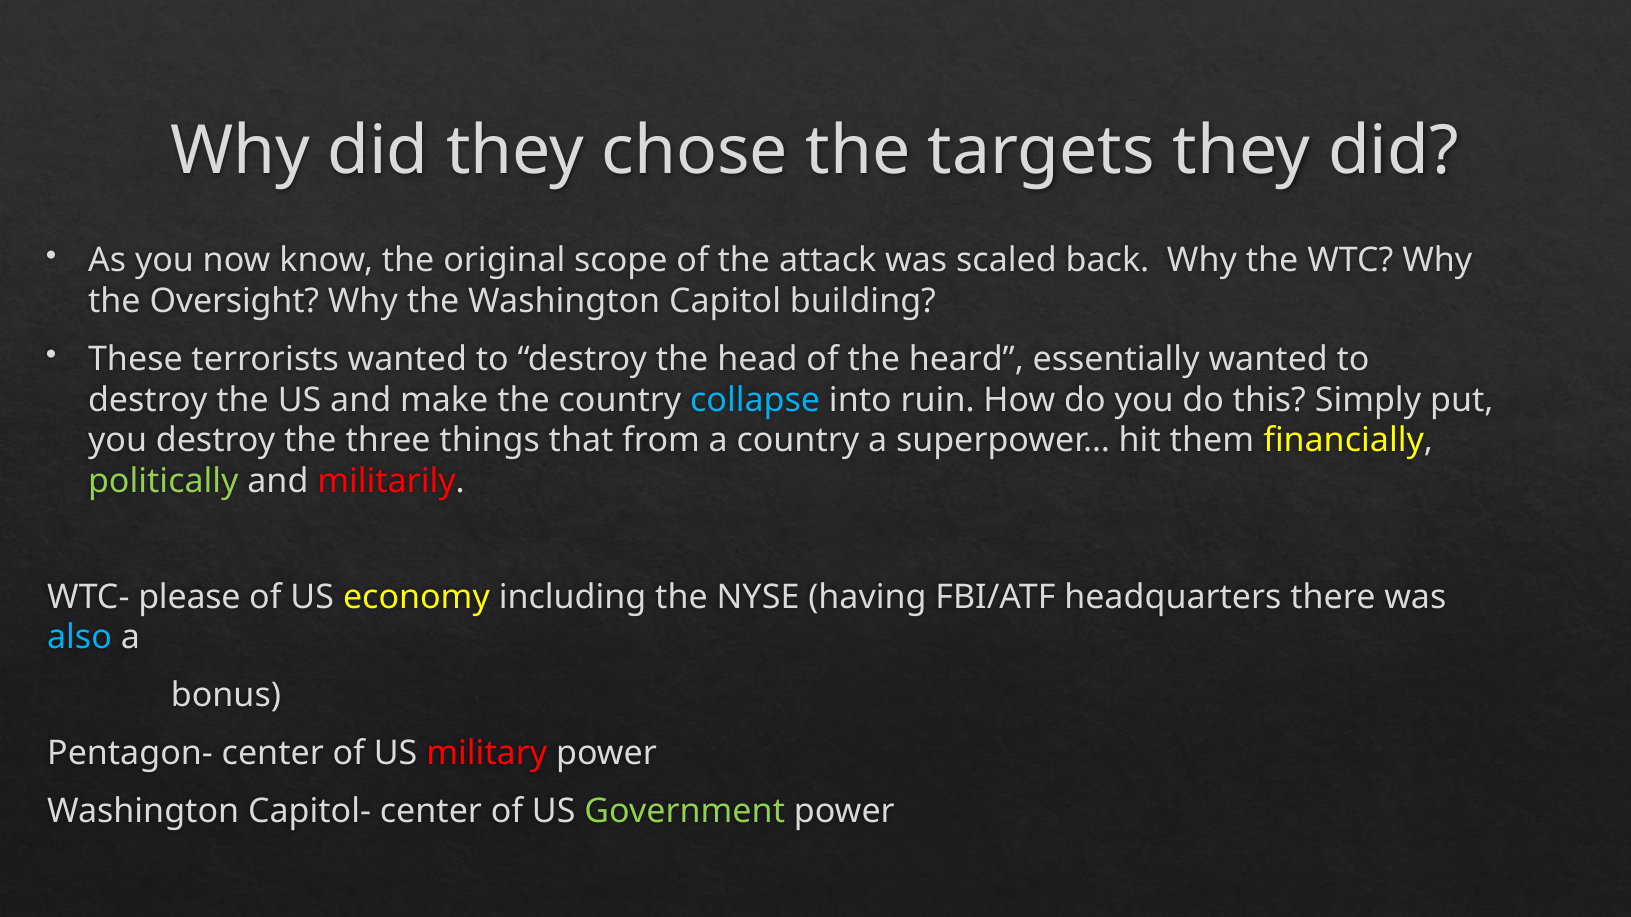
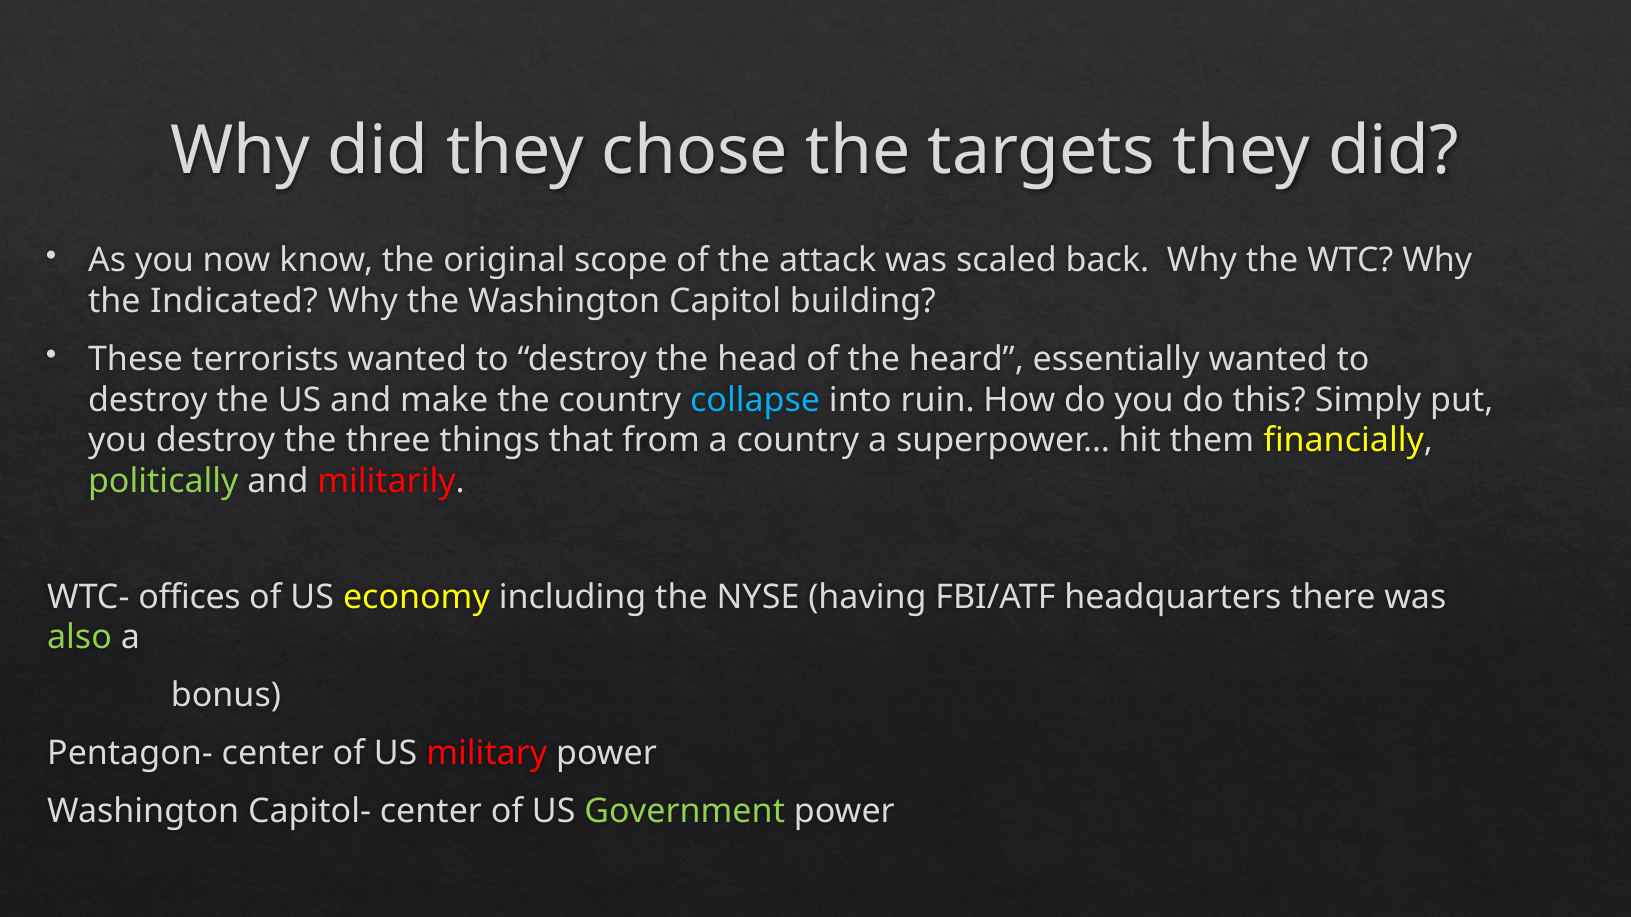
Oversight: Oversight -> Indicated (234, 301)
please: please -> offices (190, 597)
also colour: light blue -> light green (80, 638)
